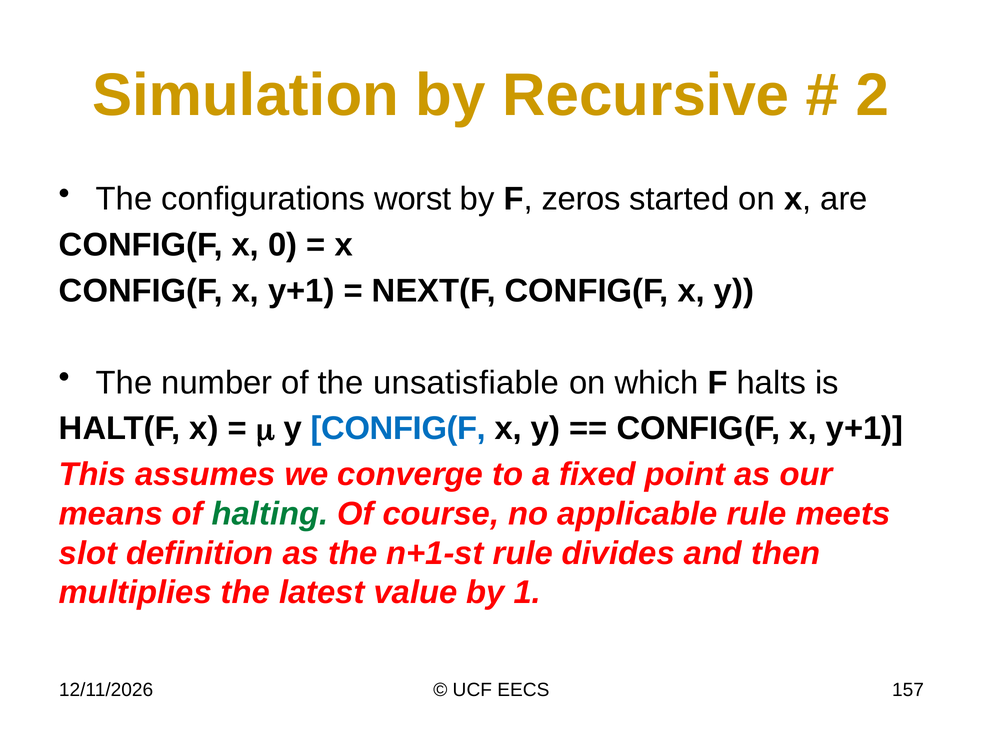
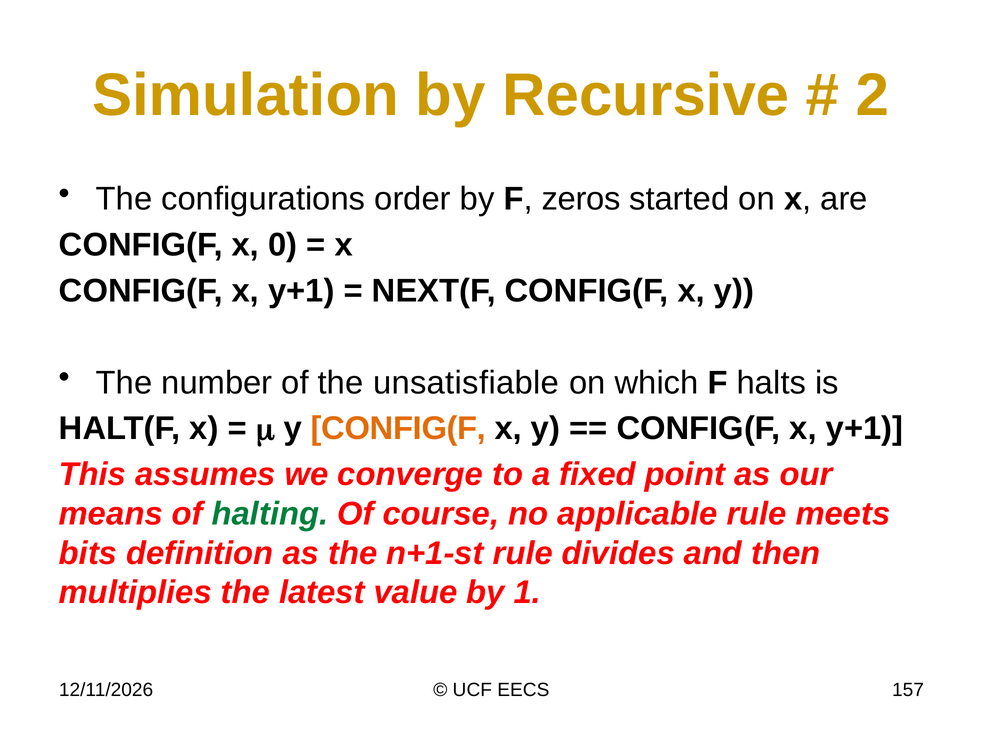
worst: worst -> order (413, 199)
CONFIG(F colour: blue -> orange (398, 428)
slot: slot -> bits (88, 553)
